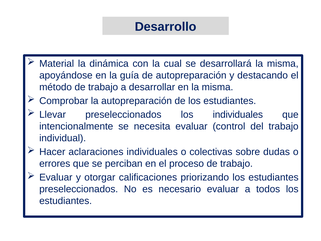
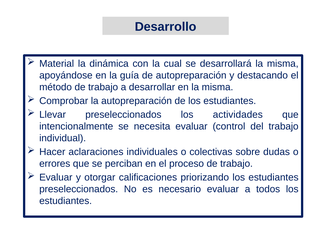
los individuales: individuales -> actividades (238, 114)
